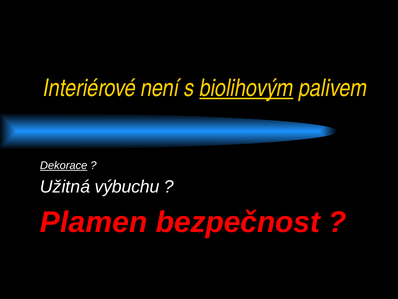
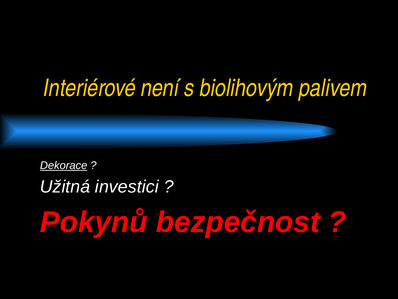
biolihovým underline: present -> none (246, 88)
výbuchu: výbuchu -> investici (127, 187)
Plamen: Plamen -> Pokynů (94, 222)
